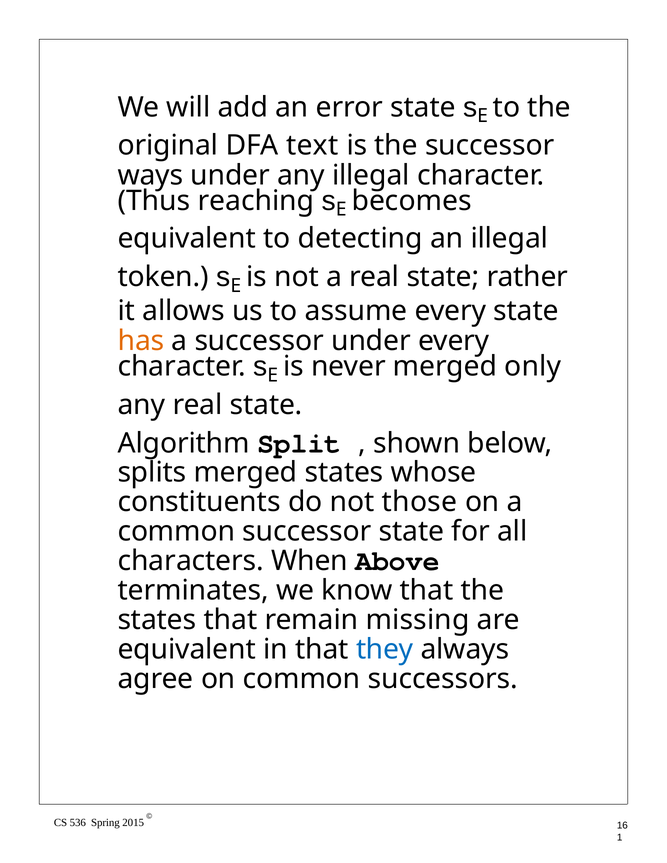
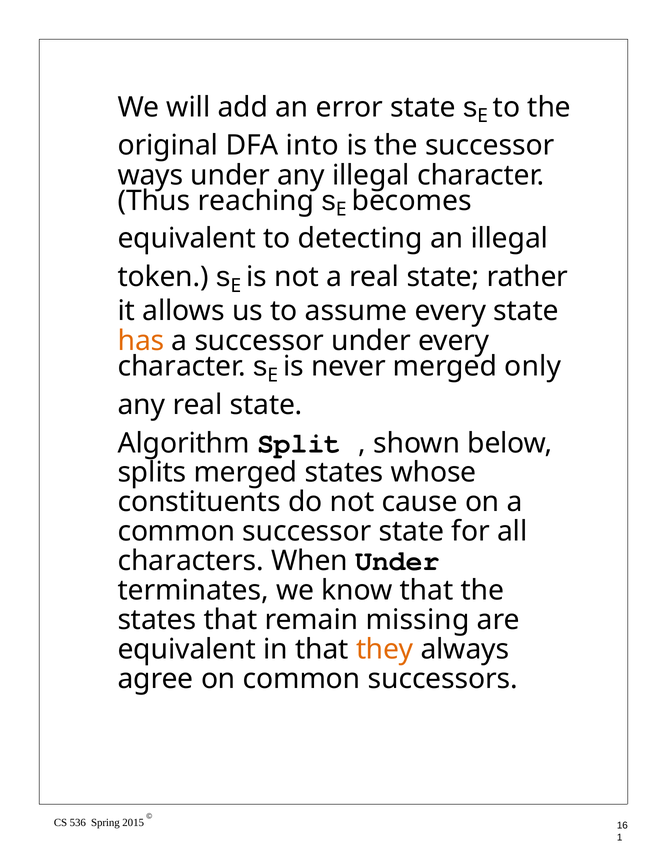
text: text -> into (312, 146)
those: those -> cause (420, 502)
When Above: Above -> Under (397, 561)
they colour: blue -> orange (385, 649)
